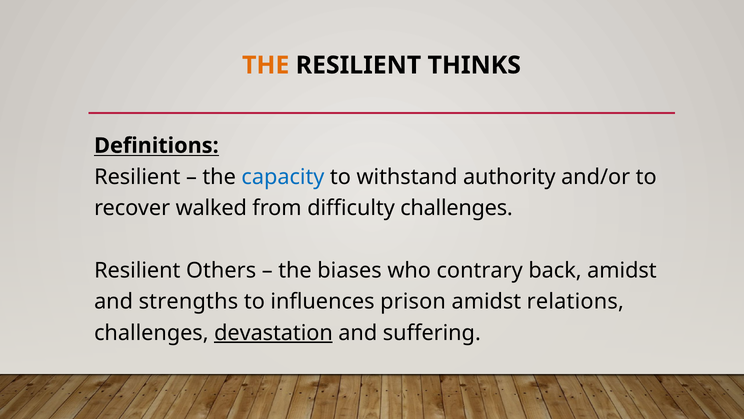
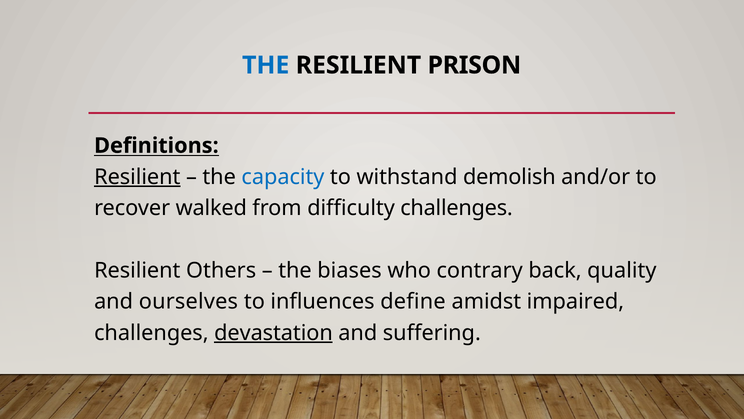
THE colour: orange -> blue (266, 65)
THINKS: THINKS -> PRISON (474, 65)
Resilient underline: none -> present (137, 177)
authority: authority -> demolish (509, 177)
back amidst: amidst -> quality (622, 270)
strengths: strengths -> ourselves (188, 301)
prison: prison -> define (413, 301)
relations: relations -> impaired (575, 301)
